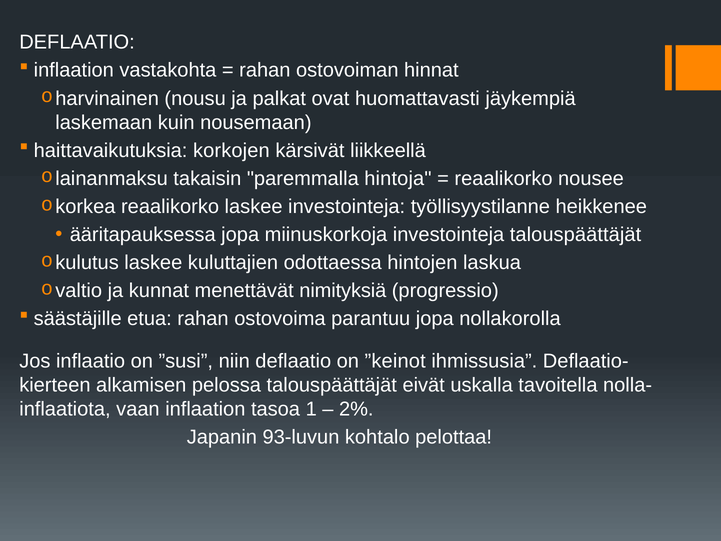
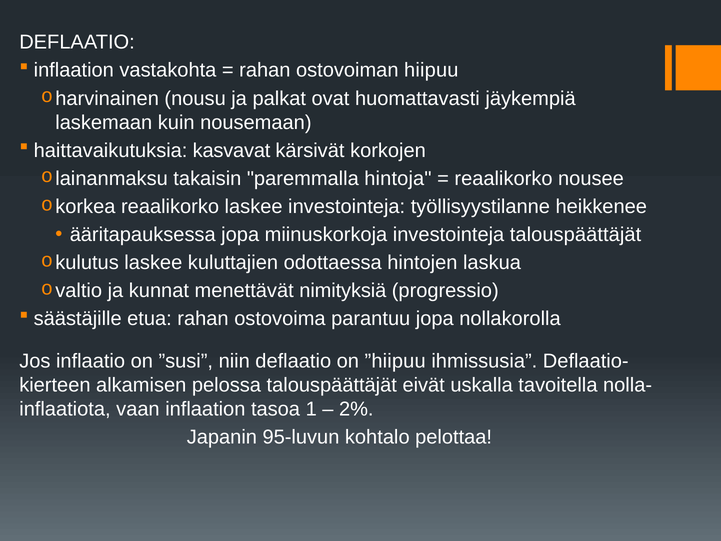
hinnat: hinnat -> hiipuu (431, 70)
korkojen: korkojen -> kasvavat (232, 150)
liikkeellä: liikkeellä -> korkojen (388, 150)
”keinot: ”keinot -> ”hiipuu (395, 361)
93-luvun: 93-luvun -> 95-luvun (301, 437)
